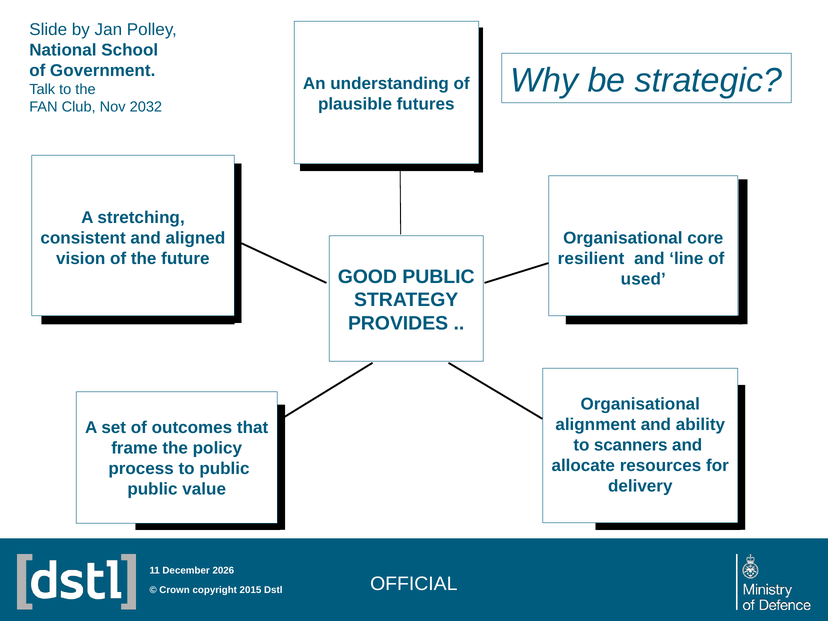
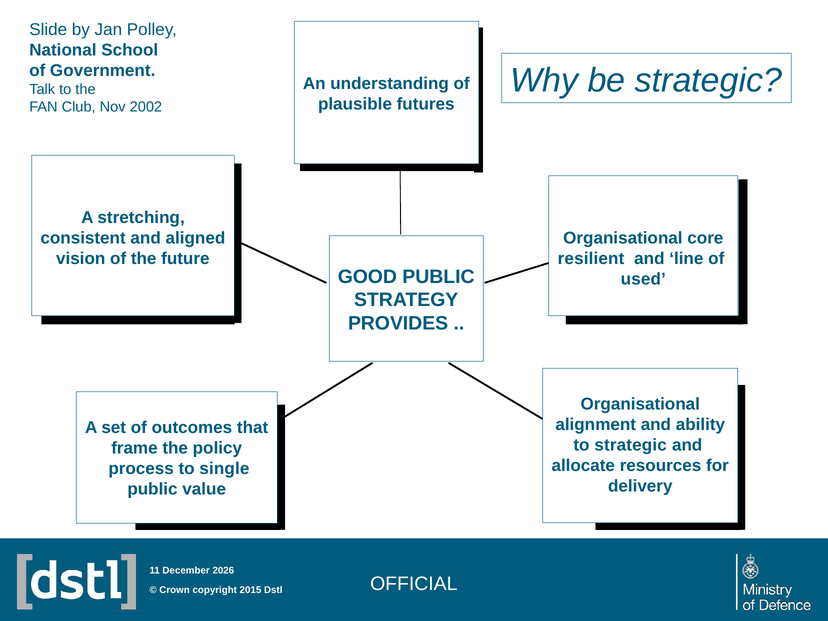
2032: 2032 -> 2002 (146, 107)
to scanners: scanners -> strategic (631, 445)
to public: public -> single (224, 469)
